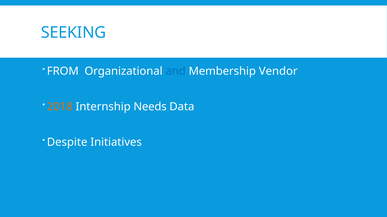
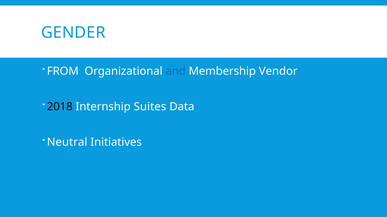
SEEKING: SEEKING -> GENDER (73, 33)
2018 colour: orange -> black (60, 107)
Needs: Needs -> Suites (150, 107)
Despite: Despite -> Neutral (67, 143)
